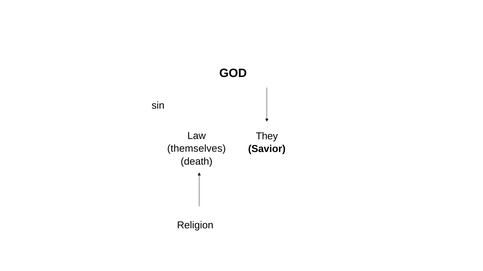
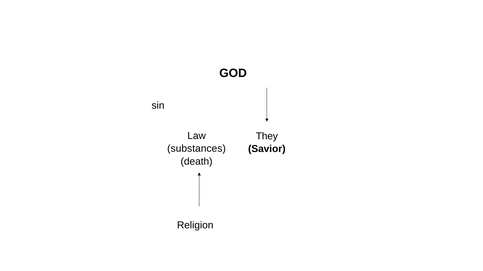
themselves: themselves -> substances (197, 149)
